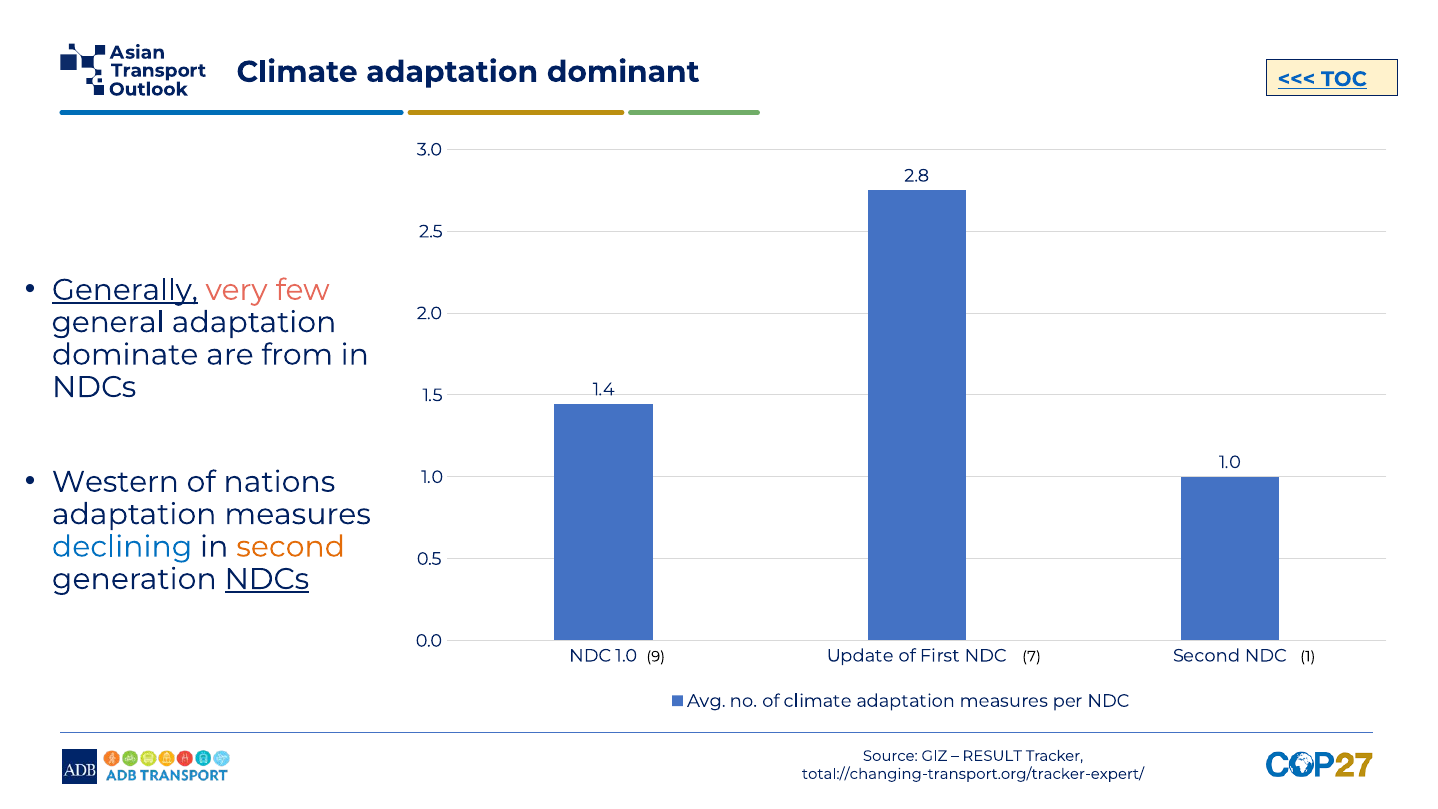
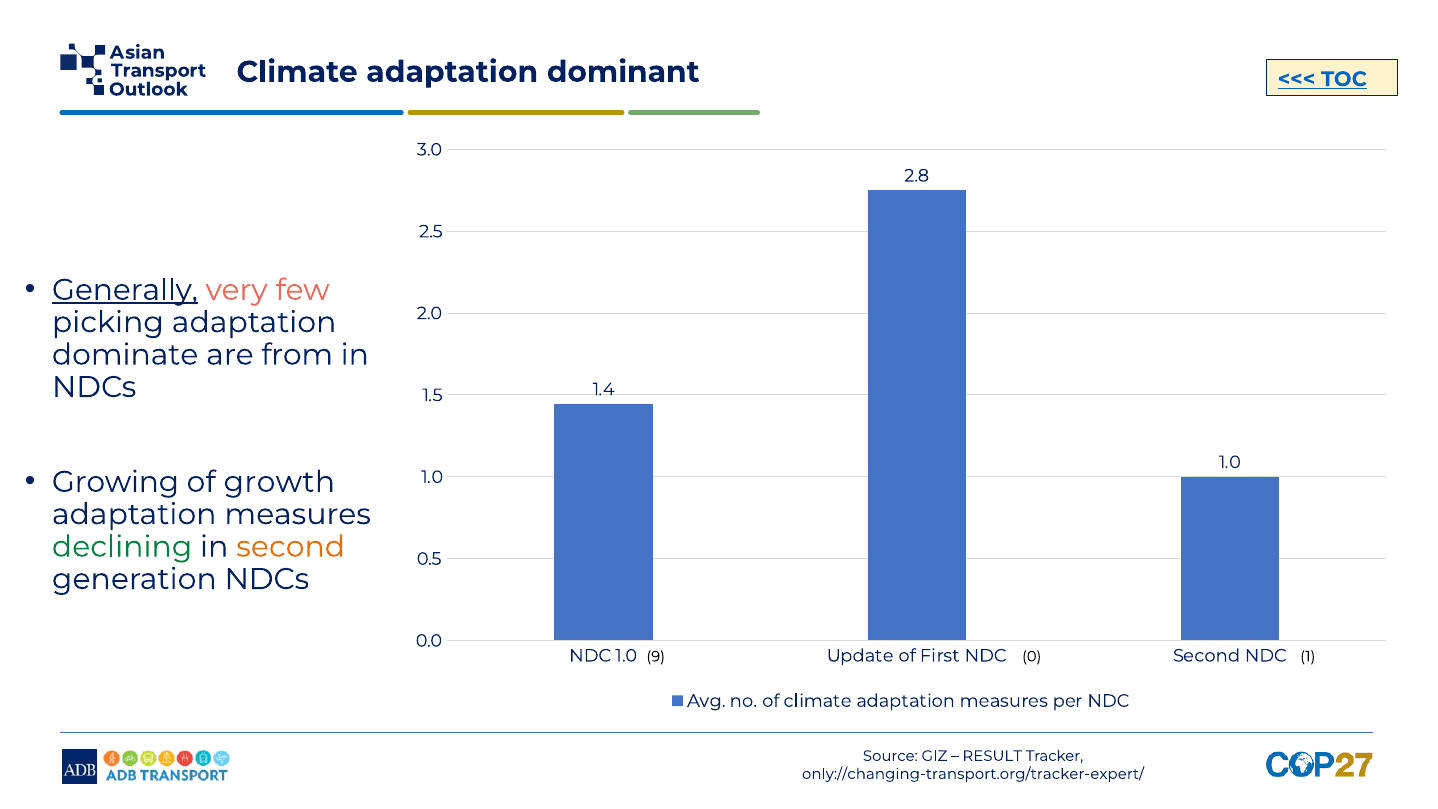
general: general -> picking (108, 322)
Western: Western -> Growing (115, 482)
nations: nations -> growth (279, 482)
declining colour: blue -> green (122, 547)
NDCs underline: present -> none (267, 579)
7: 7 -> 0 (1032, 656)
total://changing-transport.org/tracker-expert/: total://changing-transport.org/tracker-expert/ -> only://changing-transport.org/tracker-expert/ (973, 774)
